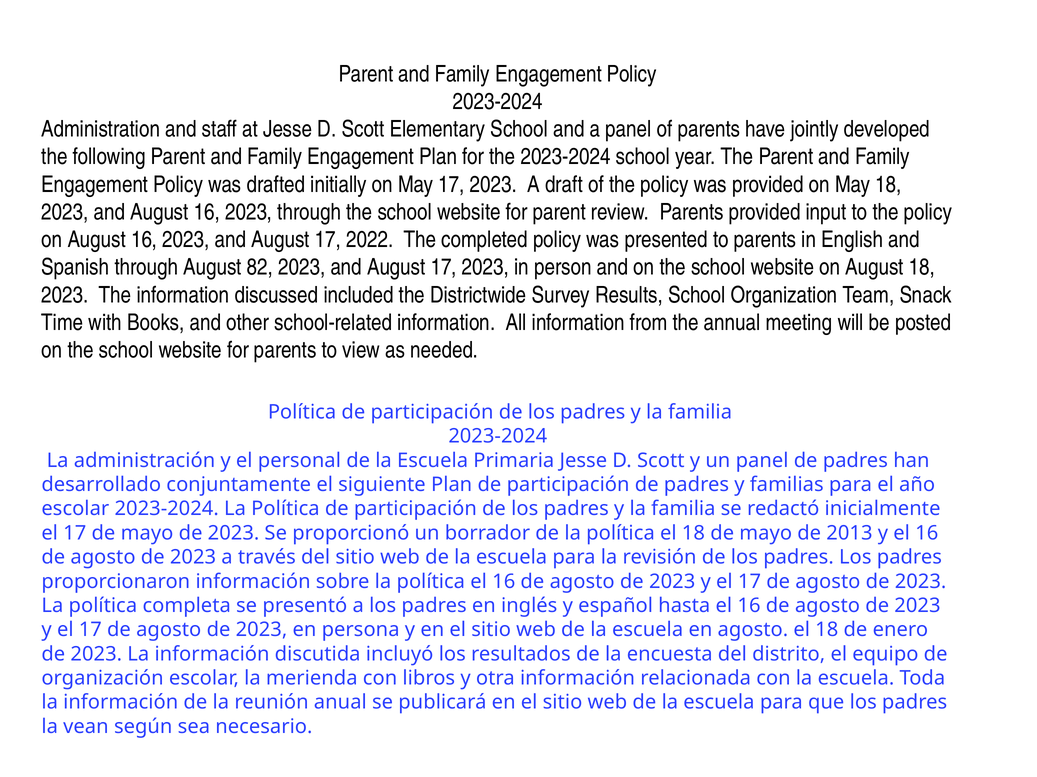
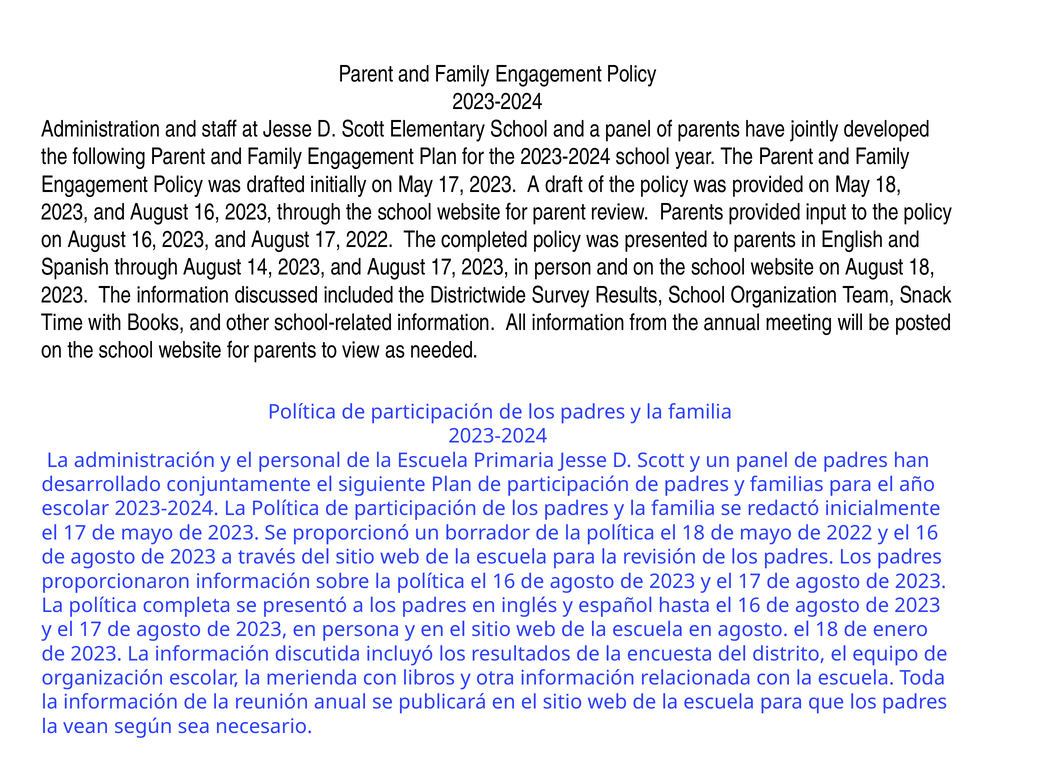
82: 82 -> 14 (260, 268)
de 2013: 2013 -> 2022 (849, 534)
